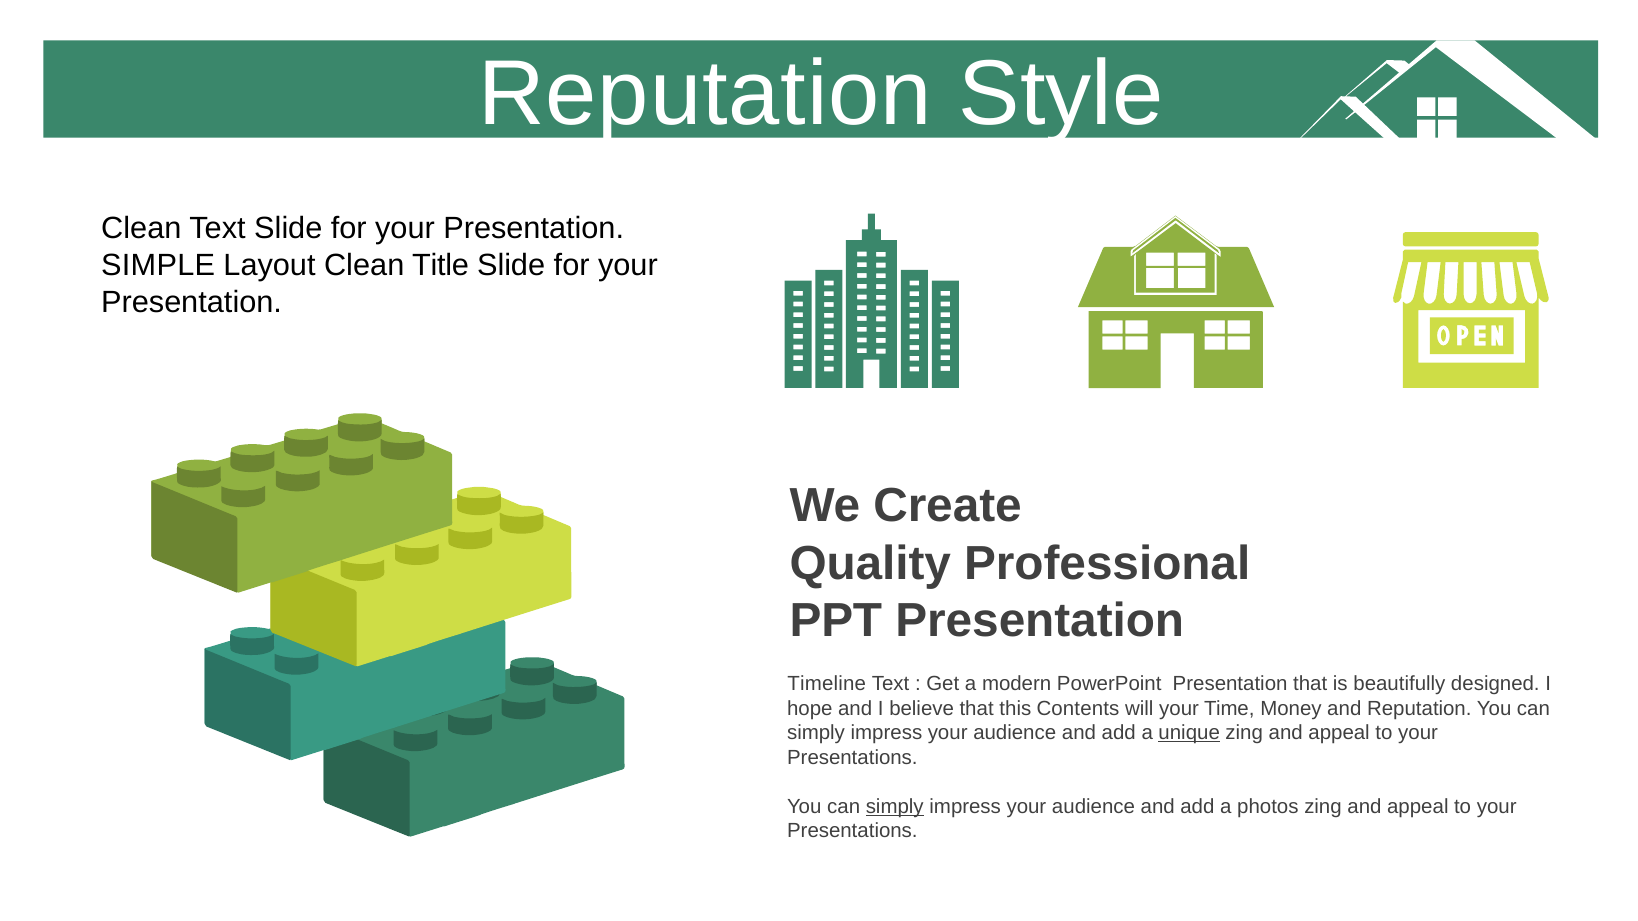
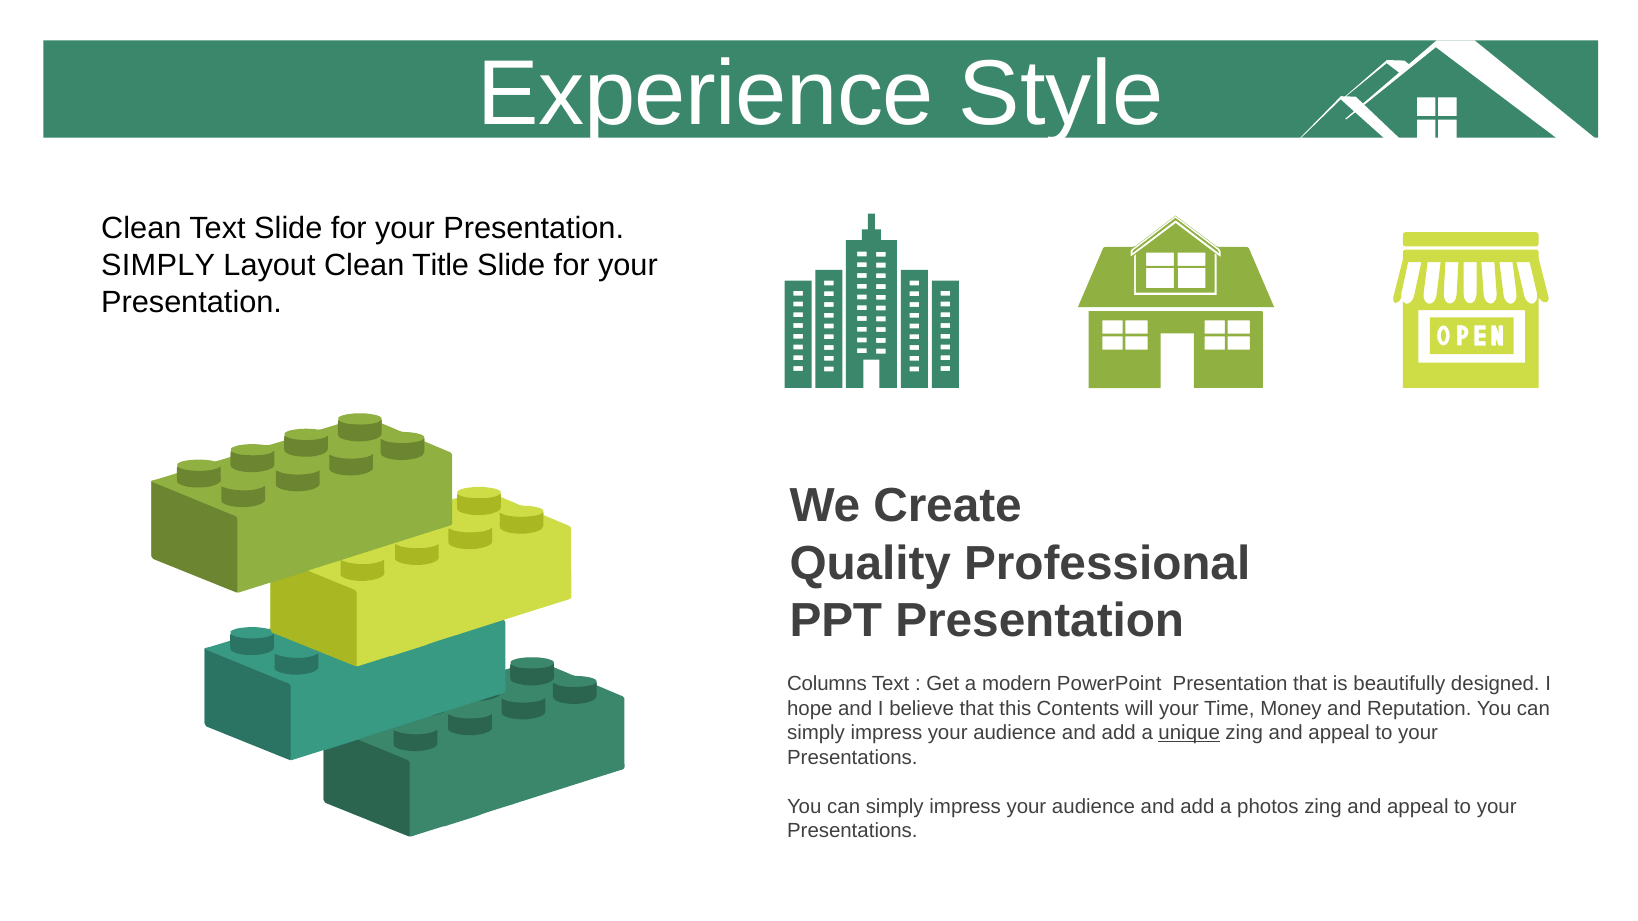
Reputation: Reputation -> Experience (706, 94)
SIMPLE: SIMPLE -> SIMPLY (158, 266)
Timeline: Timeline -> Columns (827, 684)
simply underline: present -> none (895, 807)
